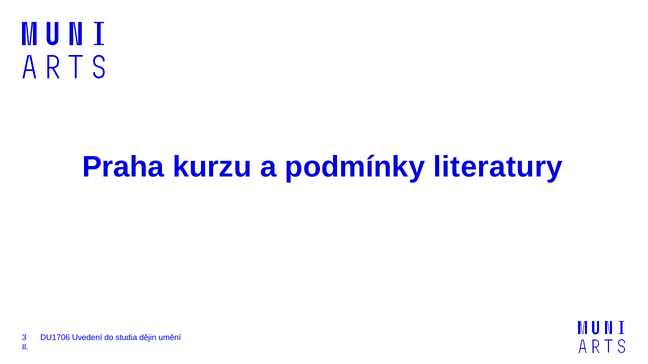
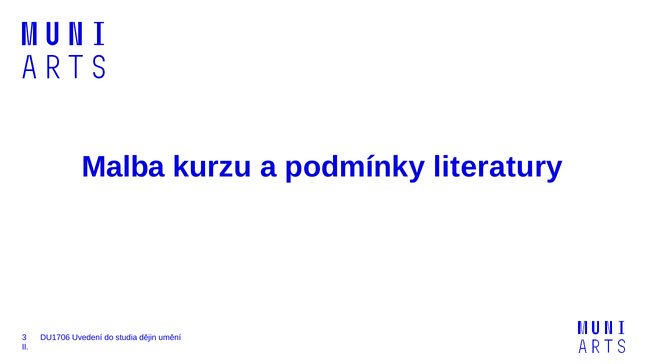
Praha: Praha -> Malba (123, 167)
